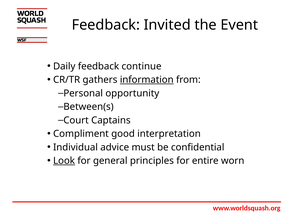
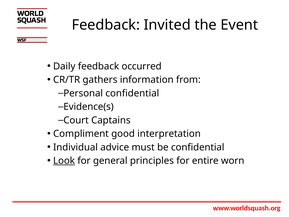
continue: continue -> occurred (142, 66)
information underline: present -> none (147, 80)
Personal opportunity: opportunity -> confidential (132, 93)
Between(s: Between(s -> Evidence(s (89, 107)
